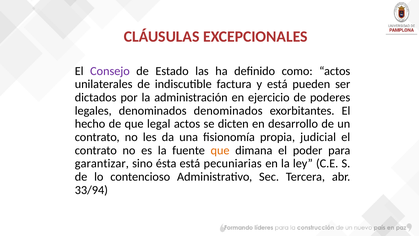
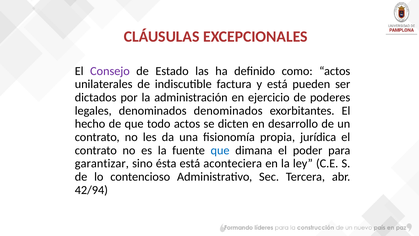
legal: legal -> todo (159, 124)
judicial: judicial -> jurídica (318, 137)
que colour: orange -> blue (220, 150)
pecuniarias: pecuniarias -> aconteciera (233, 163)
33/94: 33/94 -> 42/94 (91, 190)
